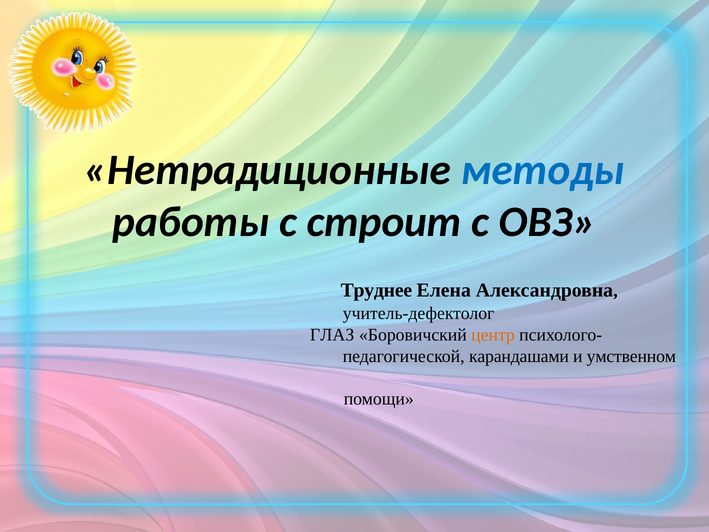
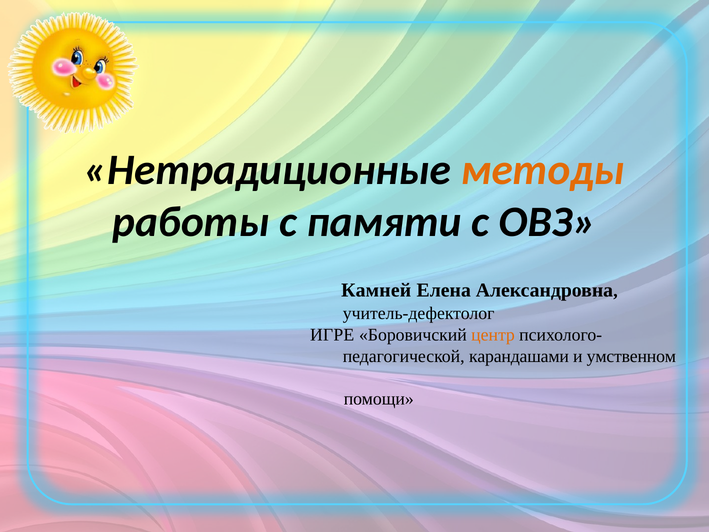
методы colour: blue -> orange (543, 170)
строит: строит -> памяти (384, 222)
Труднее: Труднее -> Камней (376, 290)
ГЛАЗ: ГЛАЗ -> ИГРЕ (332, 335)
